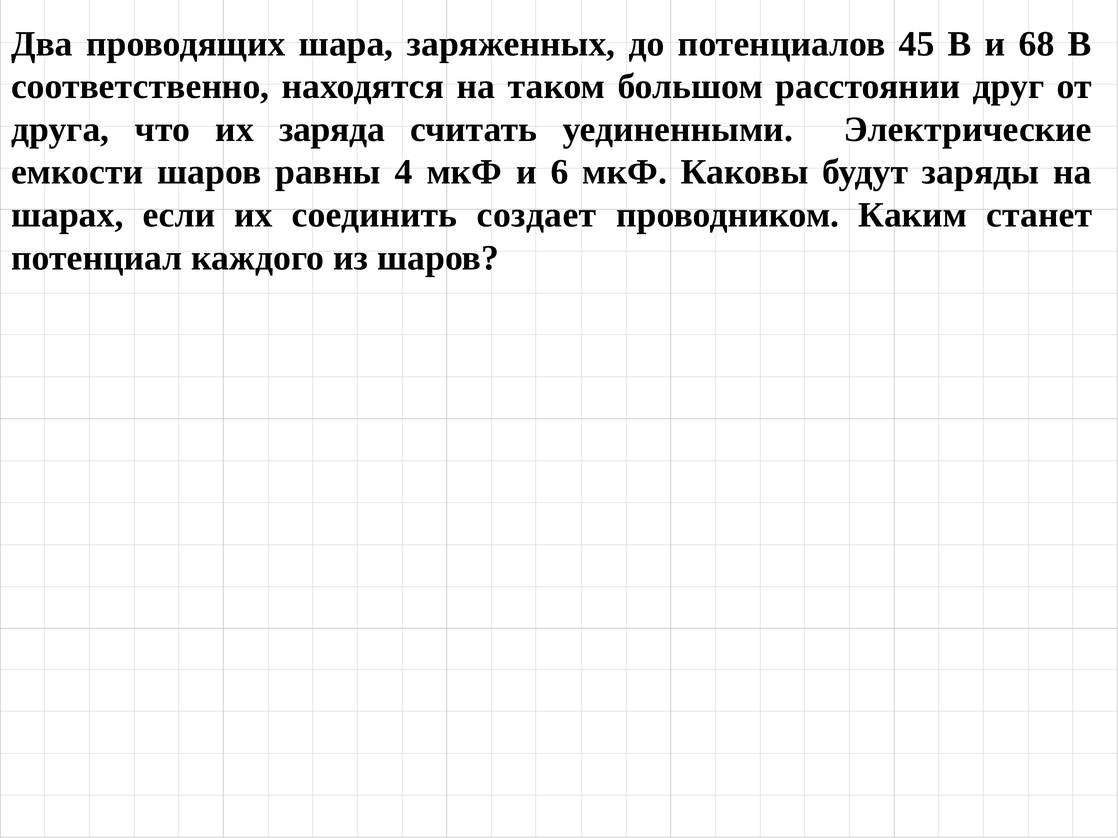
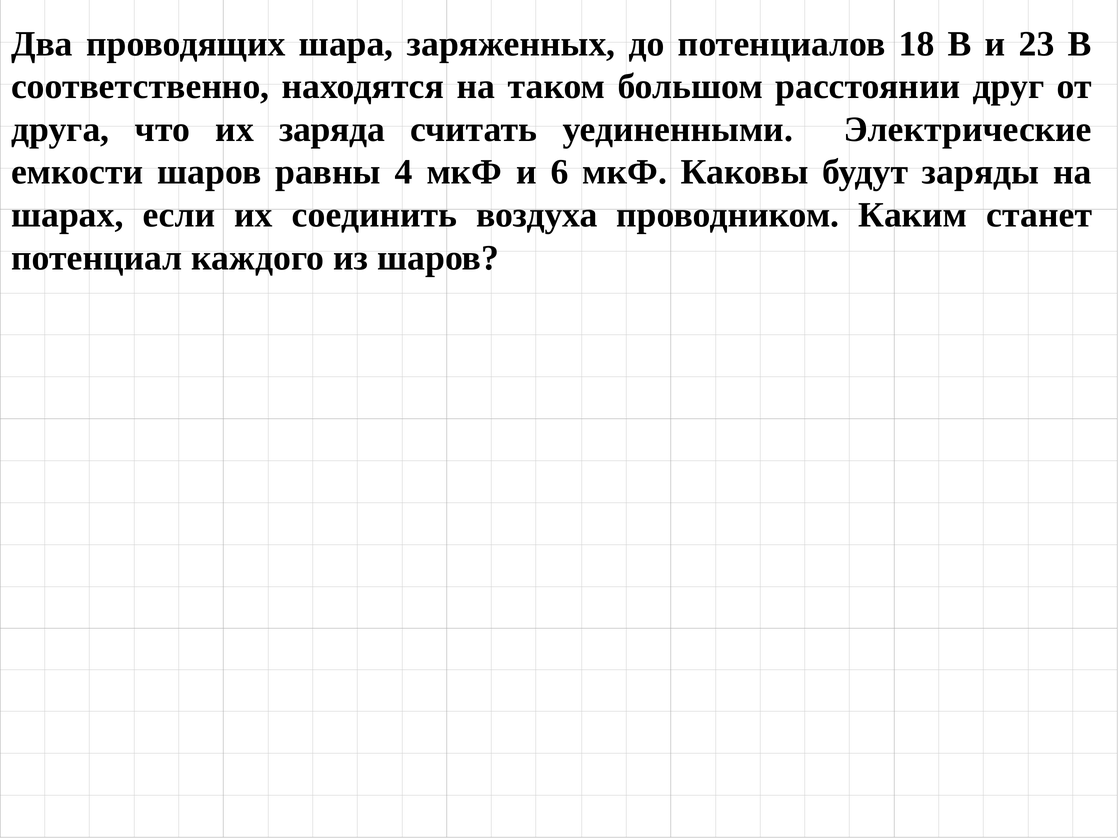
45: 45 -> 18 (917, 44)
68: 68 -> 23 (1037, 44)
создает: создает -> воздуха (537, 215)
